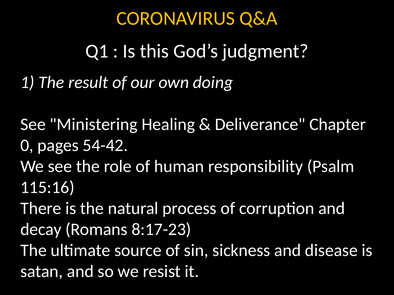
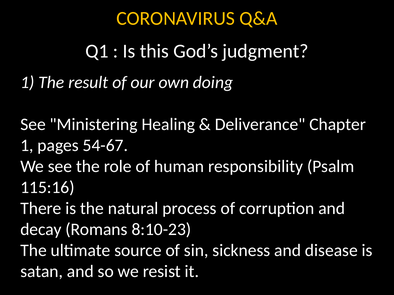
0: 0 -> 1 (27, 146)
54-42: 54-42 -> 54-67 (105, 146)
8:17-23: 8:17-23 -> 8:10-23 (161, 230)
